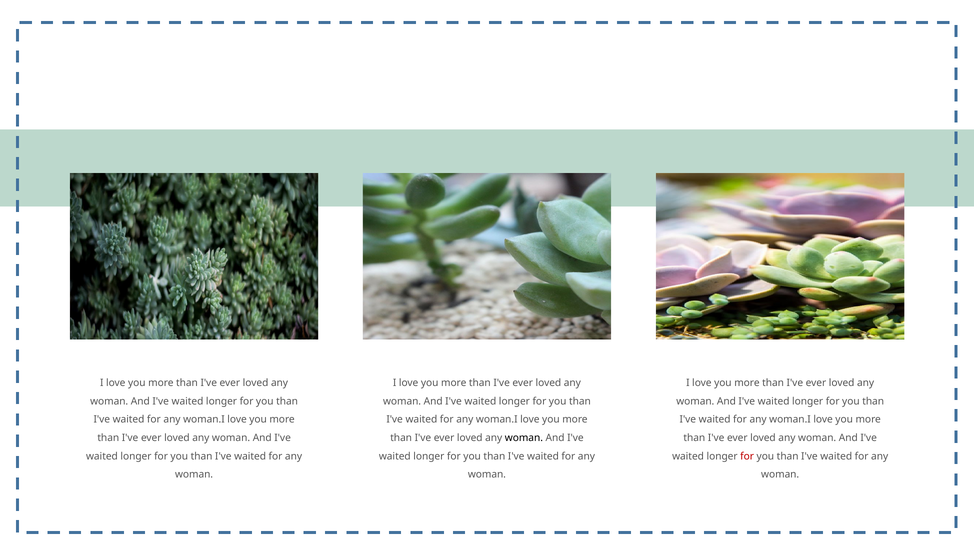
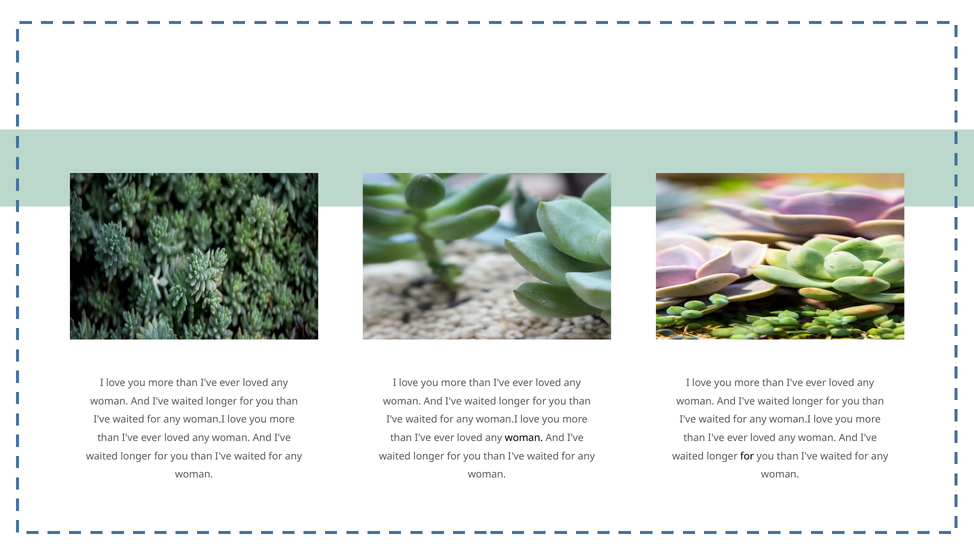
for colour: red -> black (747, 456)
